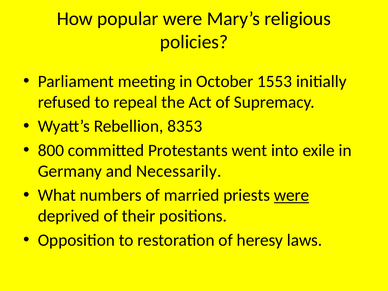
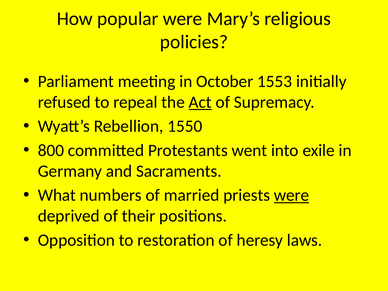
Act underline: none -> present (200, 102)
8353: 8353 -> 1550 (185, 126)
Necessarily: Necessarily -> Sacraments (179, 171)
